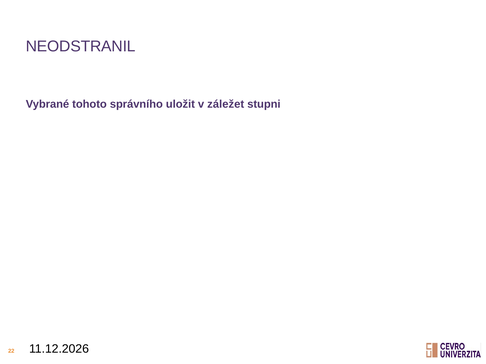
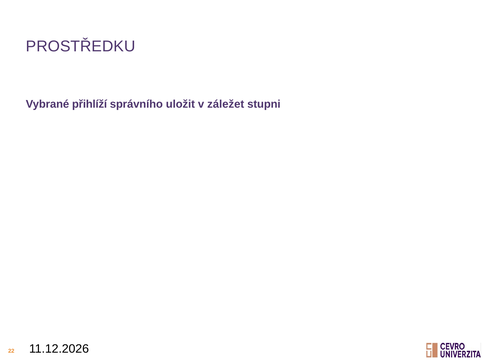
NEODSTRANIL: NEODSTRANIL -> PROSTŘEDKU (81, 47)
tohoto: tohoto -> přihlíží (90, 104)
